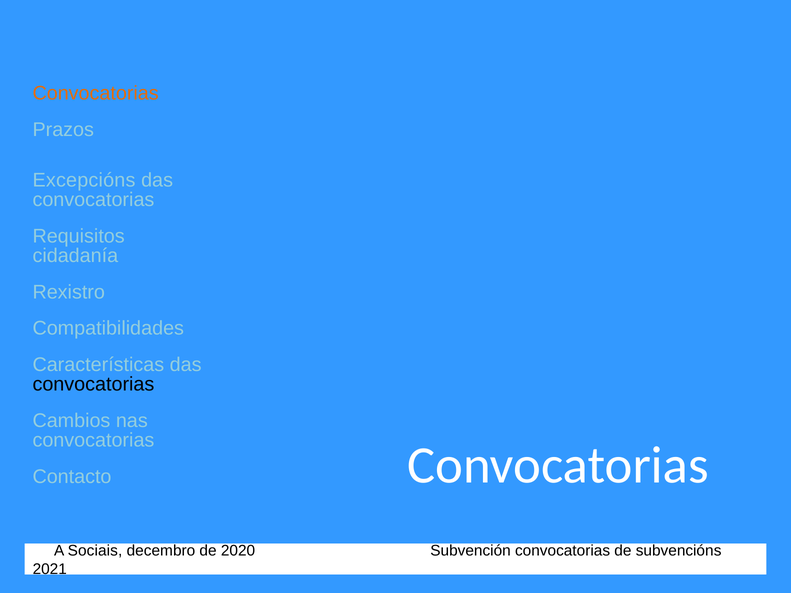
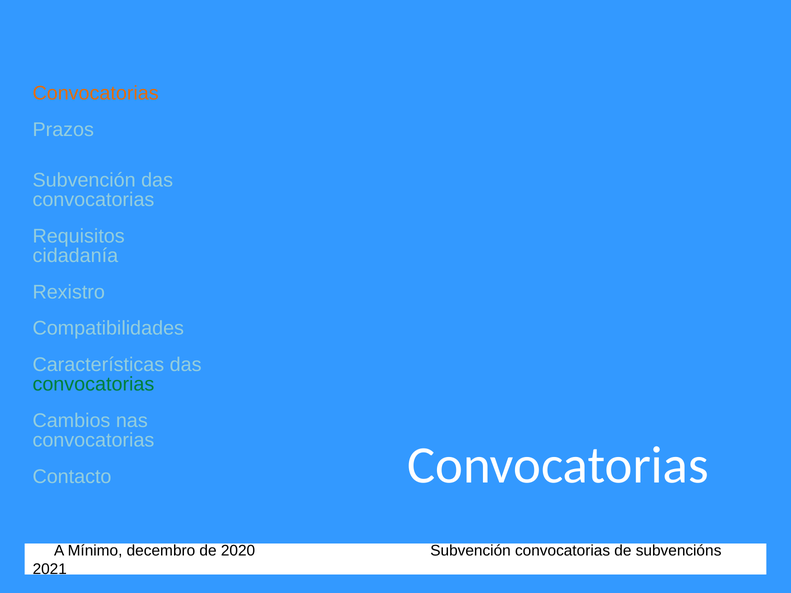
Excepcións: Excepcións -> Subvención (84, 180)
convocatorias colour: black -> green (93, 385)
Sociais: Sociais -> Mínimo (95, 551)
